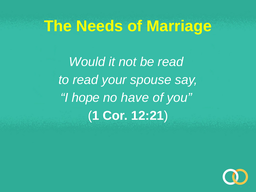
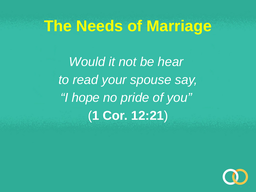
be read: read -> hear (171, 62)
have: have -> pride (135, 98)
